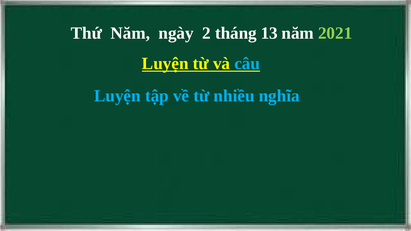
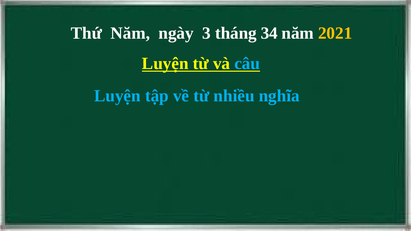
2: 2 -> 3 (207, 33)
13: 13 -> 34 (269, 33)
2021 colour: light green -> yellow (335, 33)
